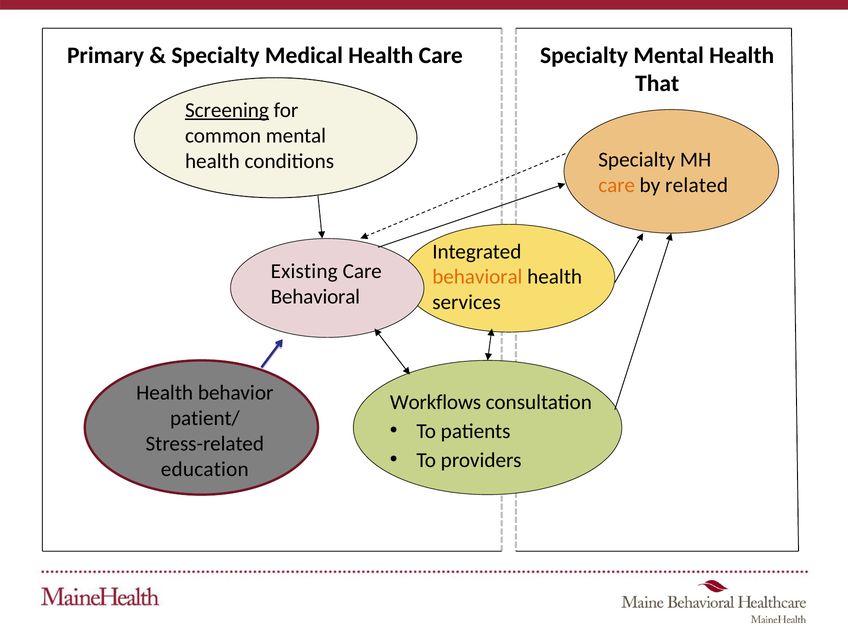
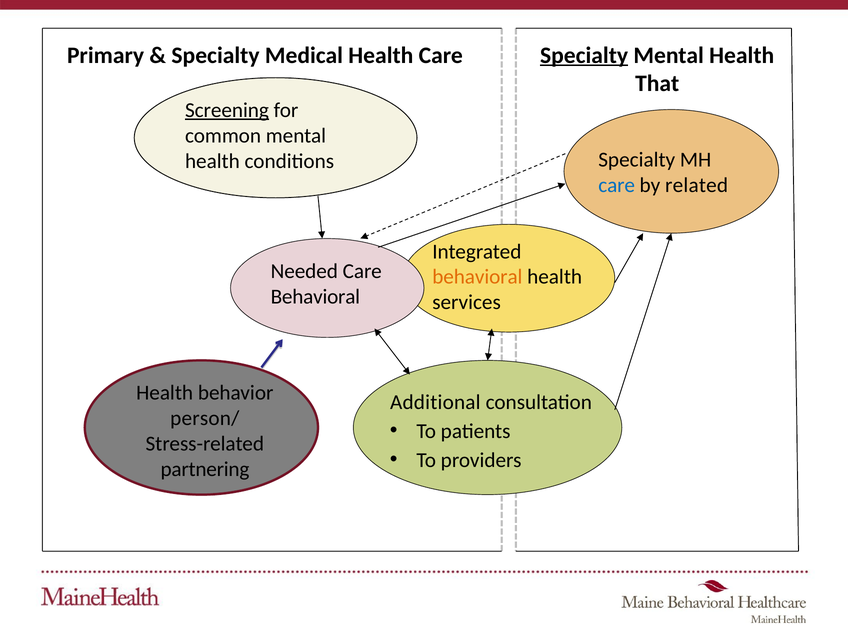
Specialty underline: none -> present (584, 55)
care colour: orange -> blue (617, 185)
Existing: Existing -> Needed (304, 271)
Workflows: Workflows -> Additional (435, 402)
patient/: patient/ -> person/ (205, 418)
education: education -> partnering (205, 469)
